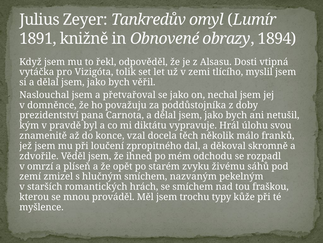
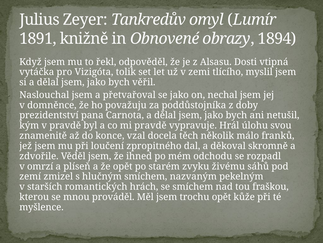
mi diktátu: diktátu -> pravdě (150, 125)
trochu typy: typy -> opět (221, 196)
